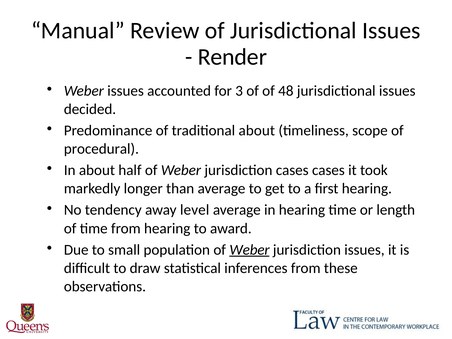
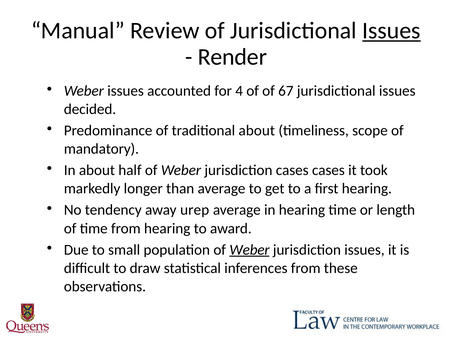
Issues underline: none -> present (391, 31)
3: 3 -> 4 (239, 91)
48: 48 -> 67 (286, 91)
procedural: procedural -> mandatory (101, 149)
level: level -> urep (195, 210)
